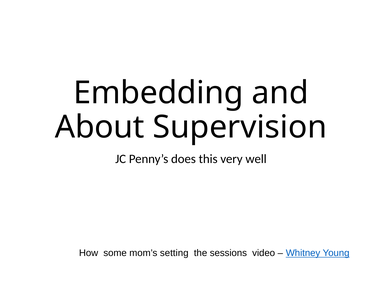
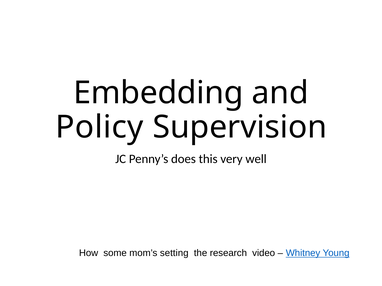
About: About -> Policy (99, 127)
sessions: sessions -> research (228, 253)
